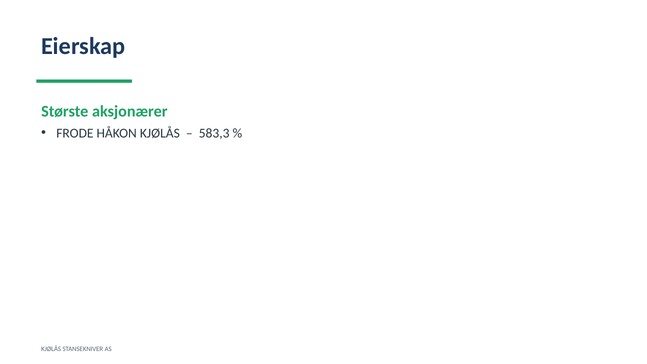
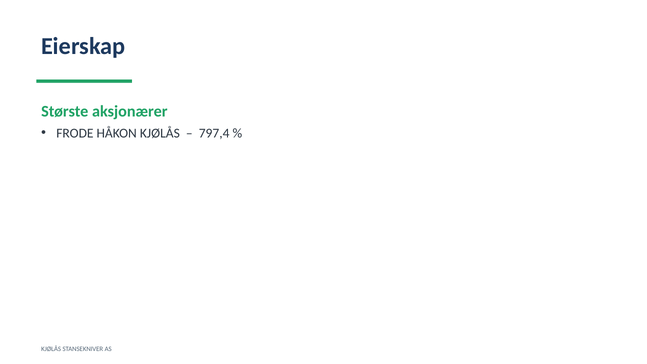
583,3: 583,3 -> 797,4 (214, 133)
